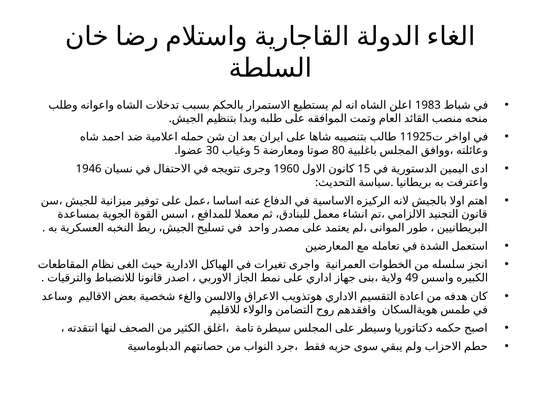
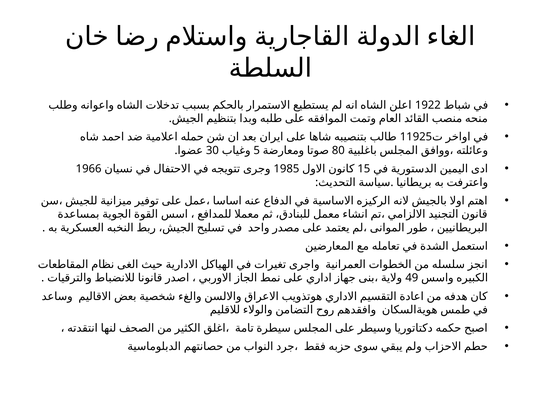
1983: 1983 -> 1922 (428, 105)
1946: 1946 -> 1966 (89, 169)
1960: 1960 -> 1985 (286, 169)
